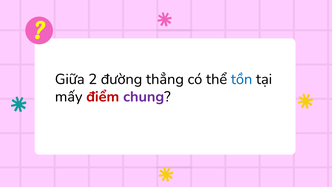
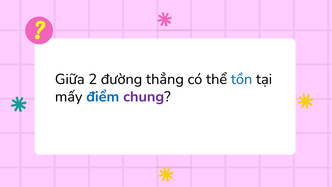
điểm colour: red -> blue (103, 97)
